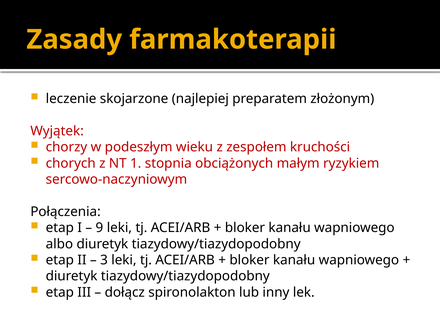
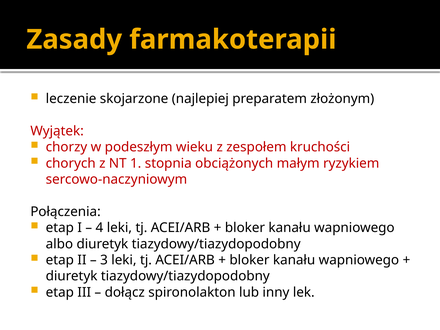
9: 9 -> 4 (99, 228)
